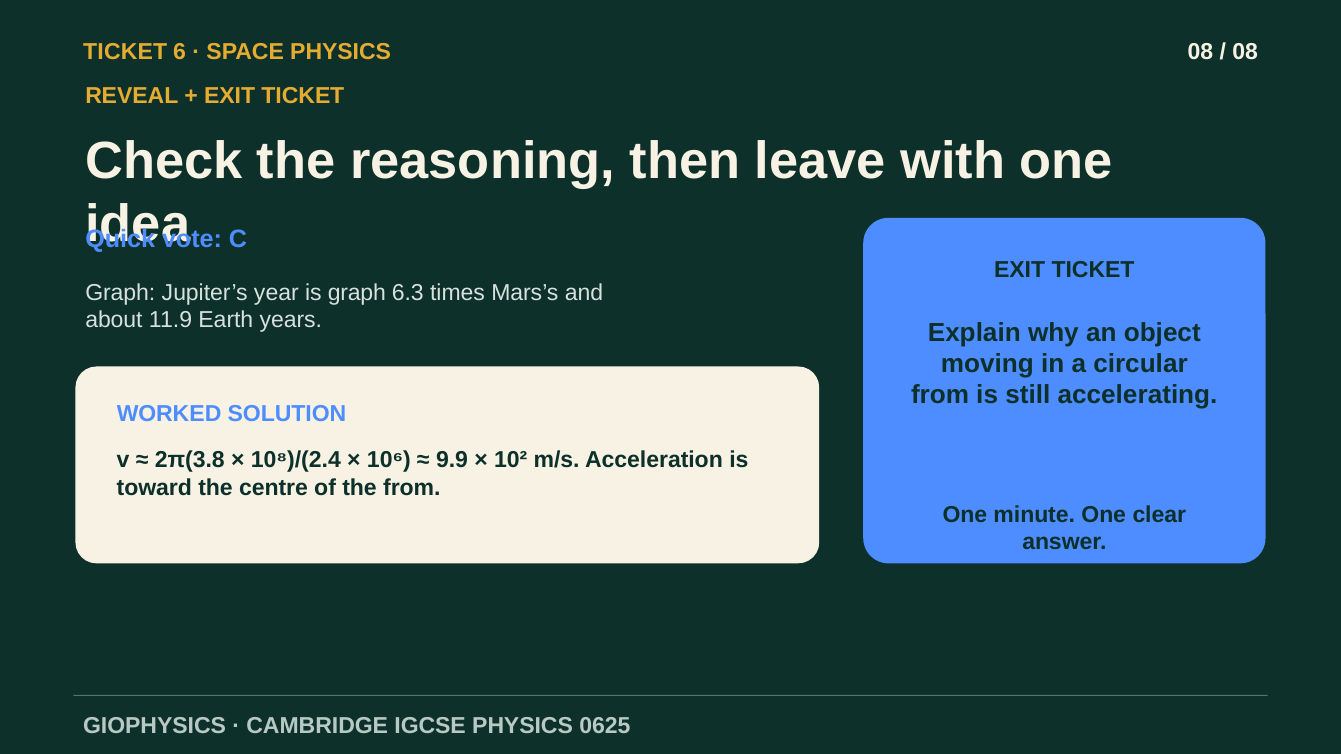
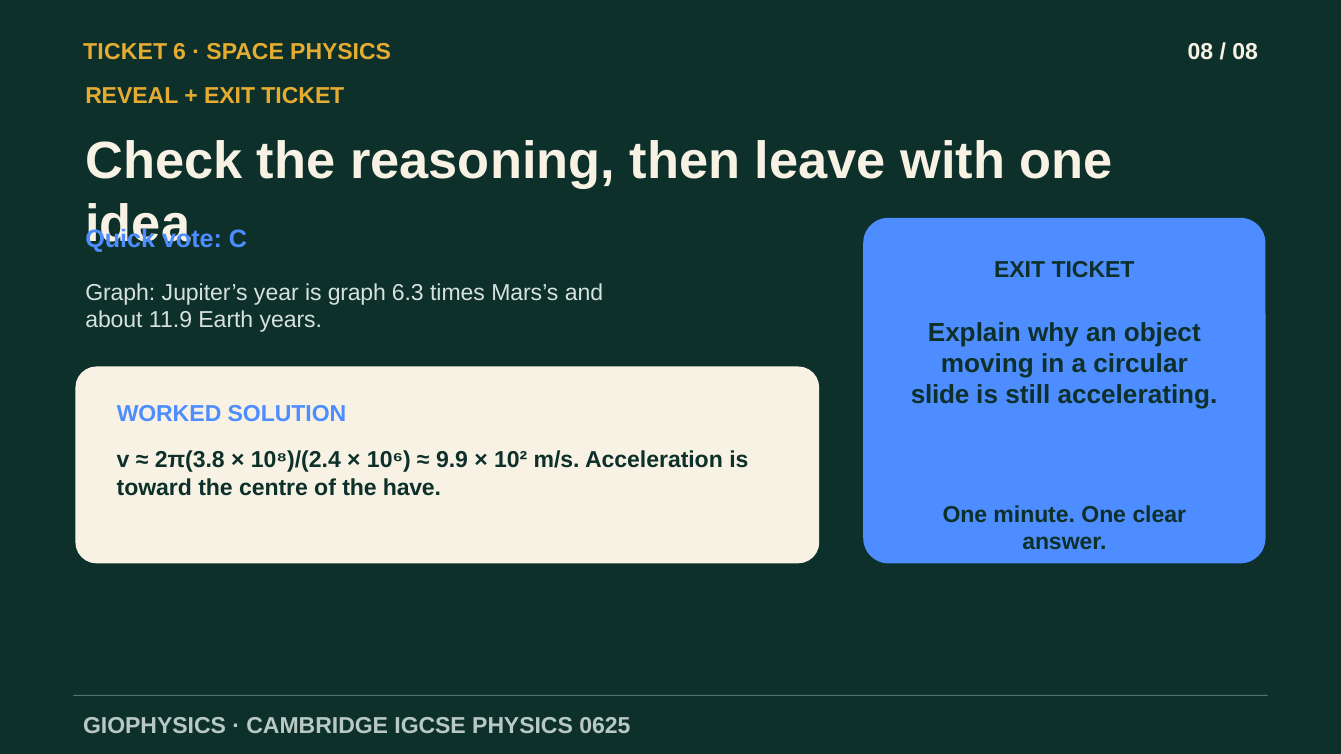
from: from -> slide (940, 395)
the from: from -> have (412, 488)
